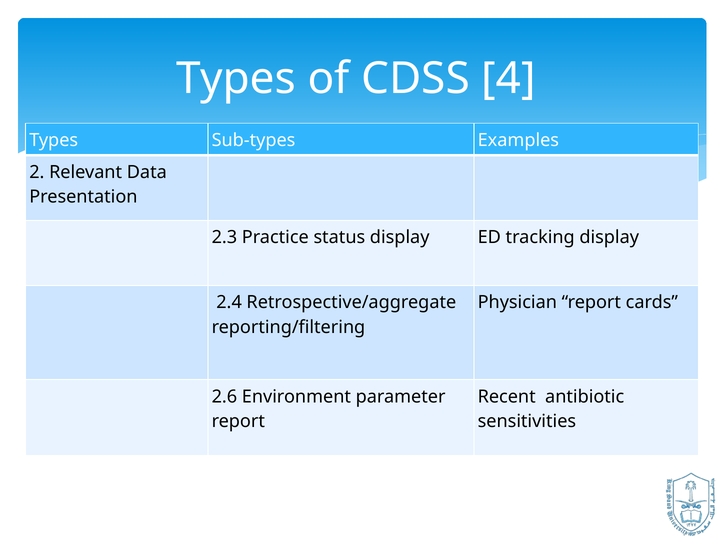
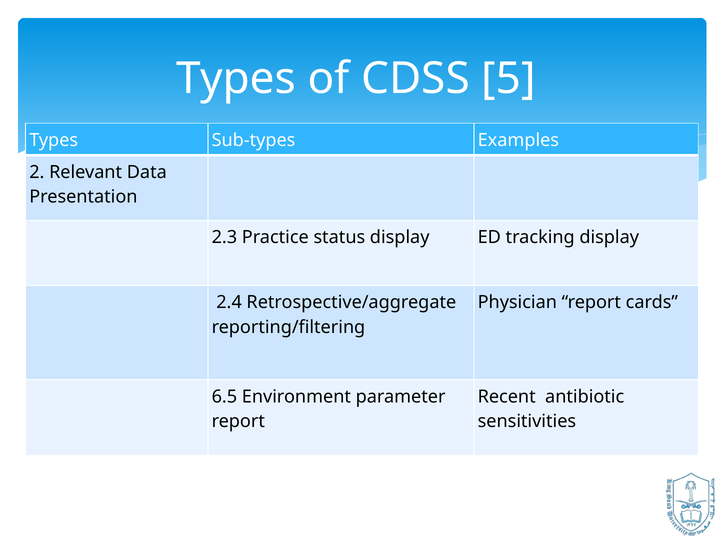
4: 4 -> 5 (509, 79)
2.6: 2.6 -> 6.5 (224, 397)
